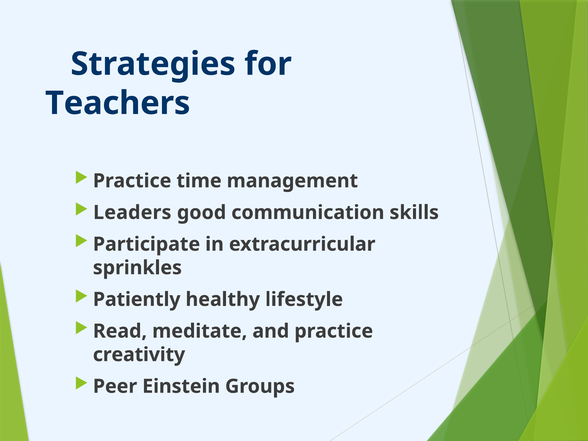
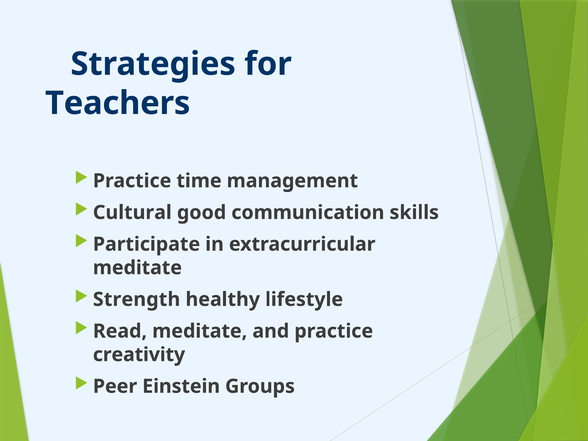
Leaders: Leaders -> Cultural (132, 213)
sprinkles: sprinkles -> meditate (137, 268)
Patiently: Patiently -> Strength (137, 299)
